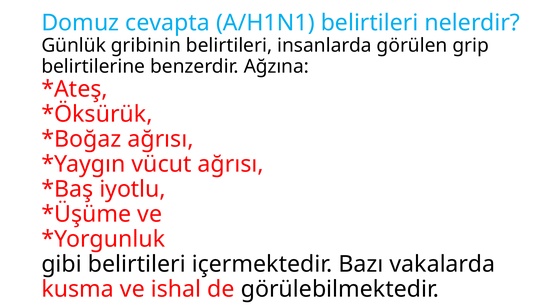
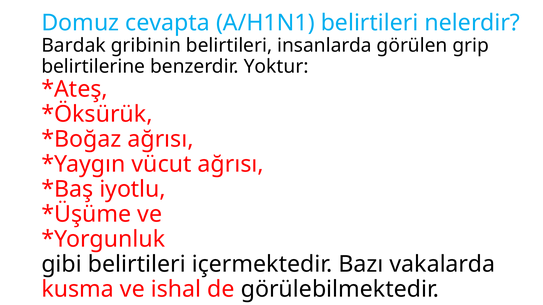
Günlük: Günlük -> Bardak (74, 46)
Ağzına: Ağzına -> Yoktur (276, 66)
